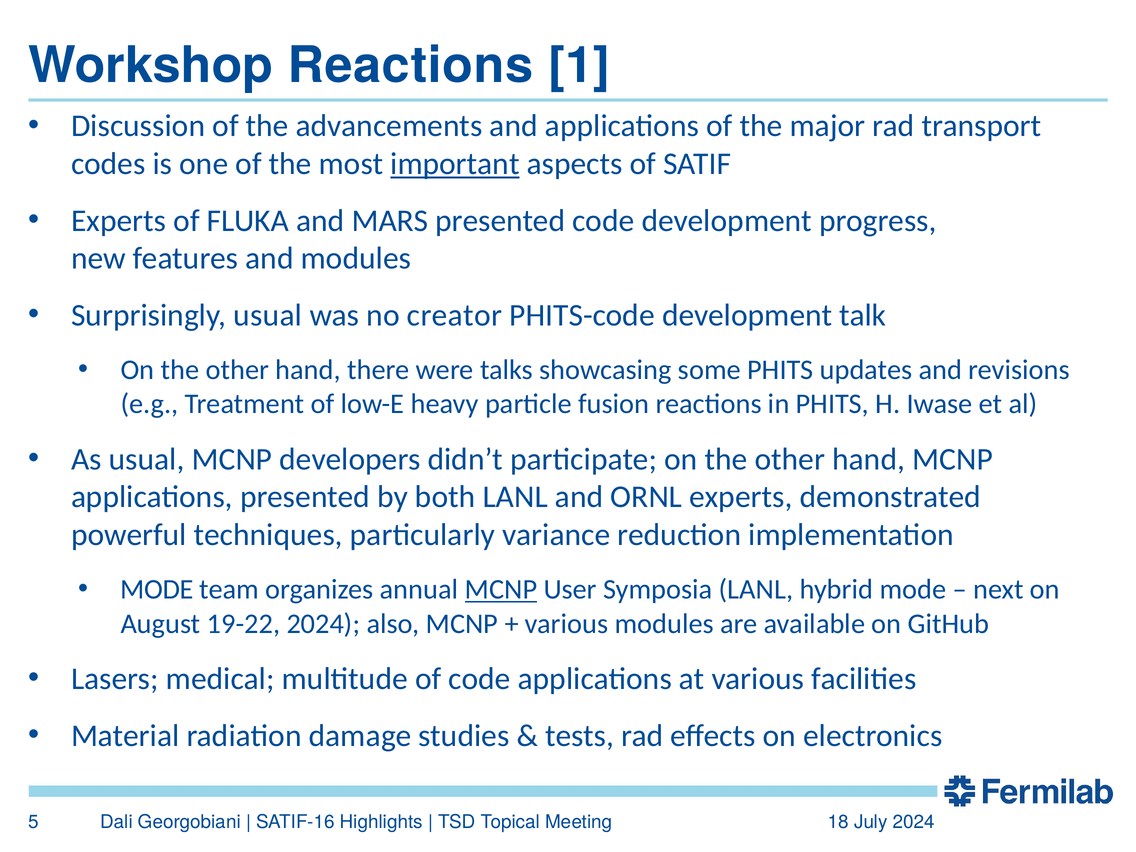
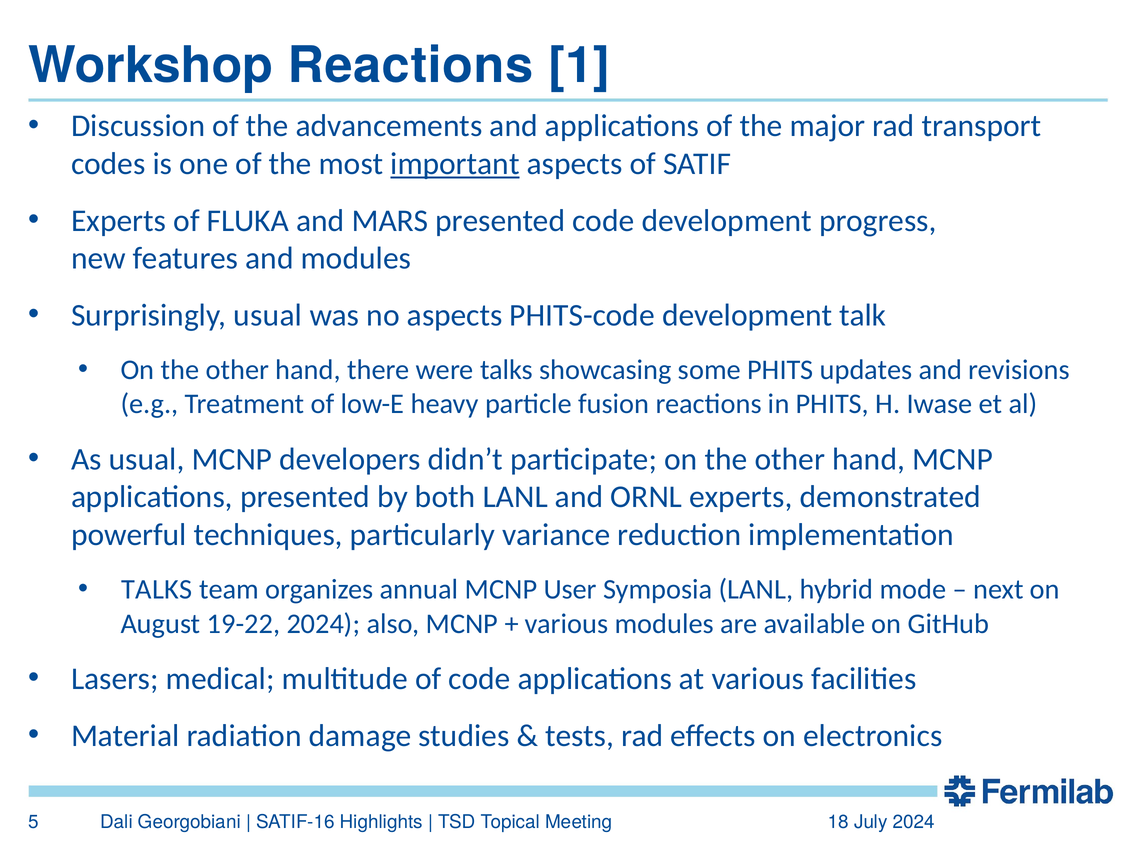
no creator: creator -> aspects (455, 315)
MODE: MODE -> TALKS (157, 590)
MCNP underline: present -> none (501, 590)
